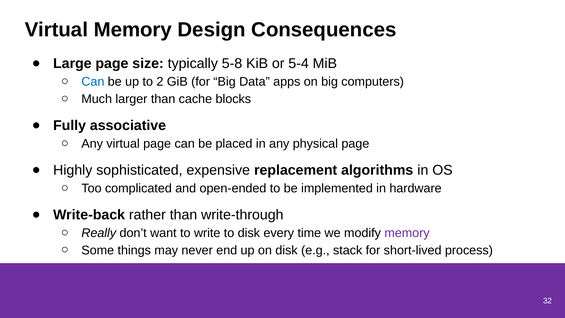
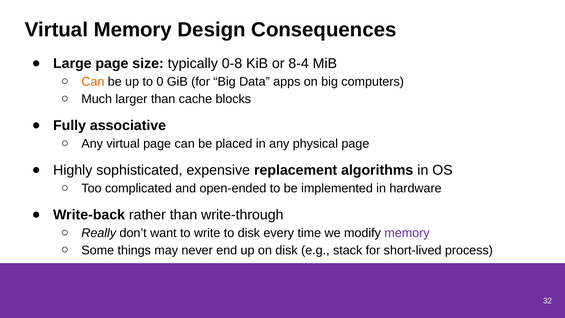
5-8: 5-8 -> 0-8 (232, 64)
5-4: 5-4 -> 8-4 (299, 64)
Can colour: blue -> orange (93, 82)
2: 2 -> 0 (160, 82)
